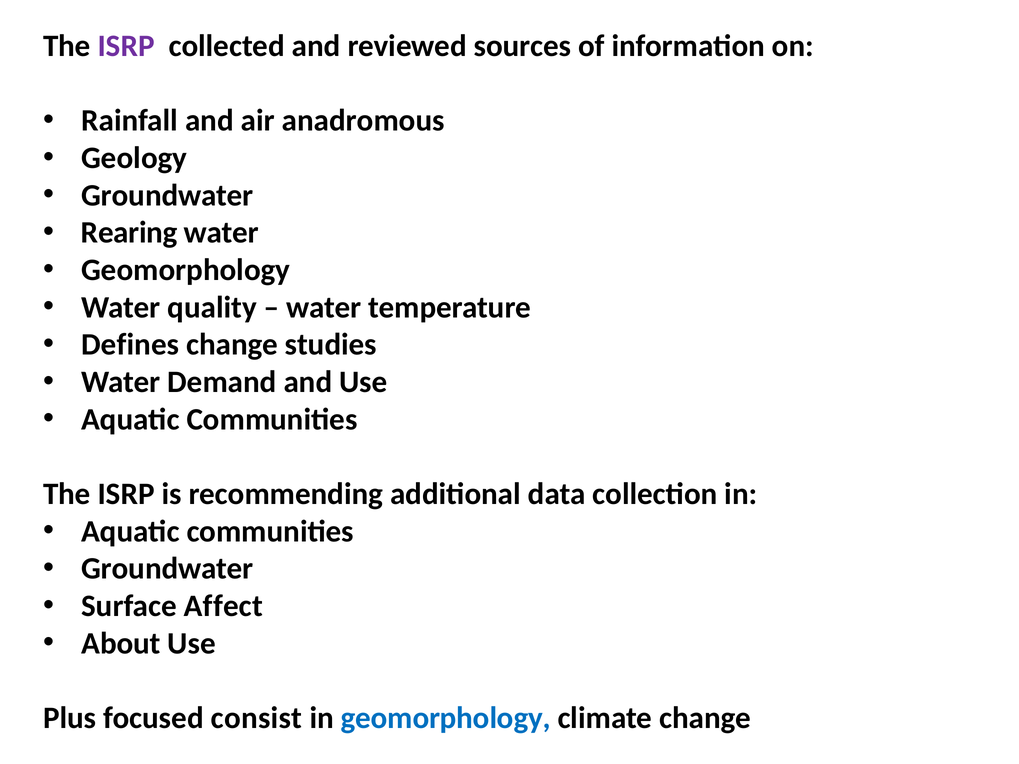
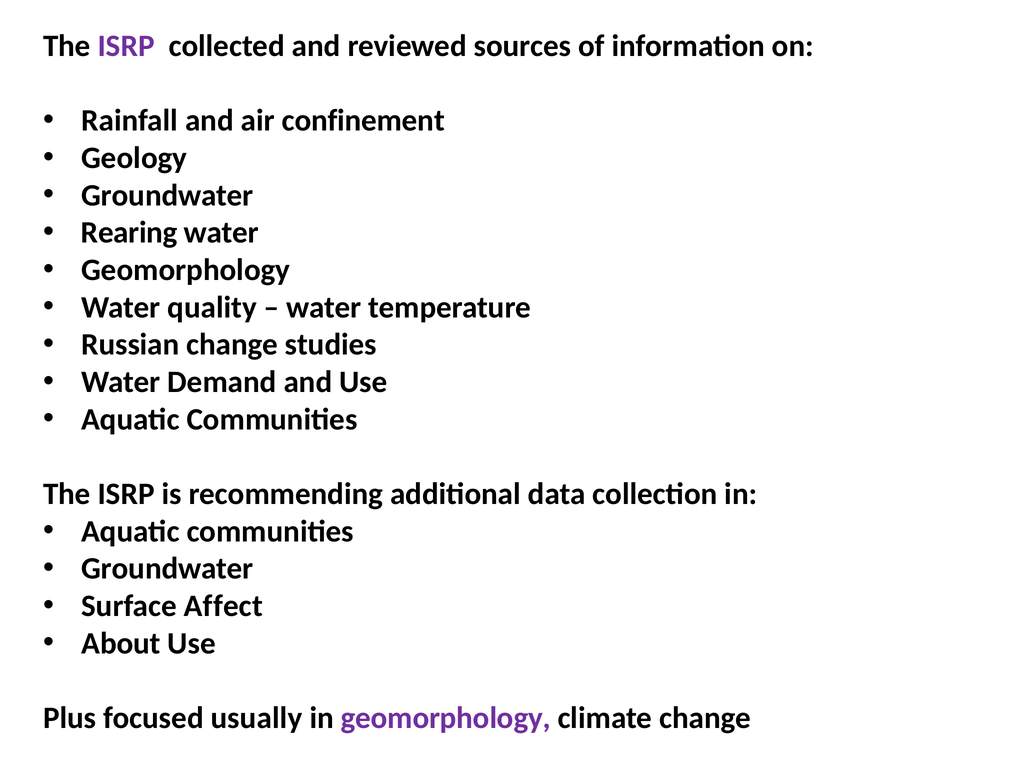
anadromous: anadromous -> confinement (363, 121)
Defines: Defines -> Russian (130, 345)
consist: consist -> usually (257, 718)
geomorphology colour: blue -> purple (446, 718)
